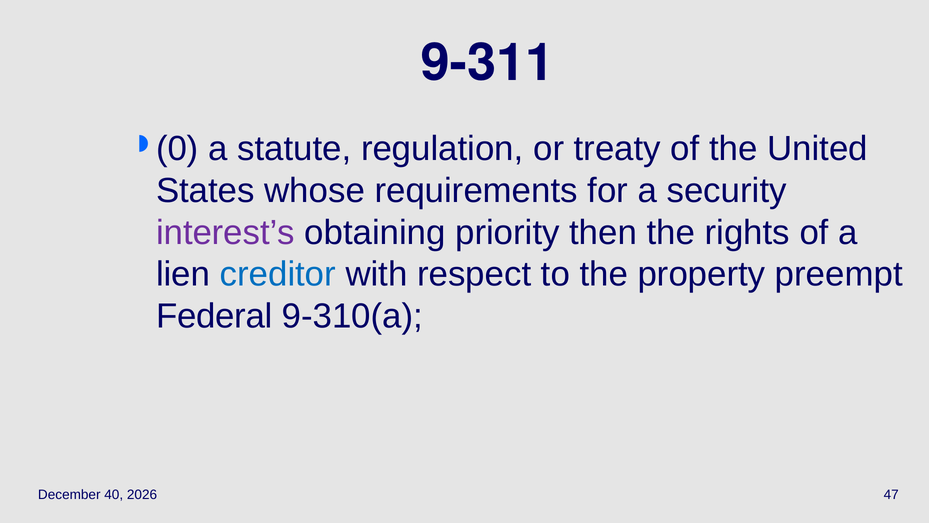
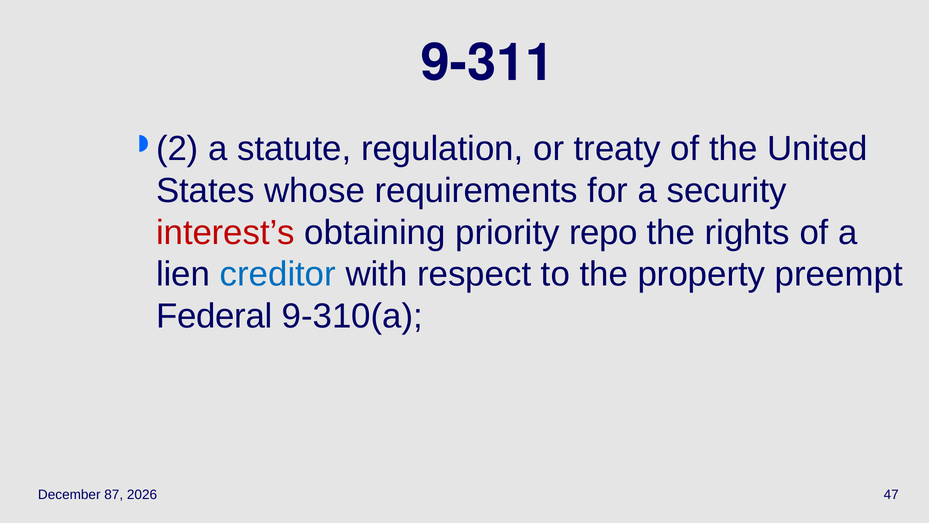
0: 0 -> 2 (177, 149)
interest’s colour: purple -> red (225, 232)
then: then -> repo (603, 232)
40: 40 -> 87 (114, 494)
